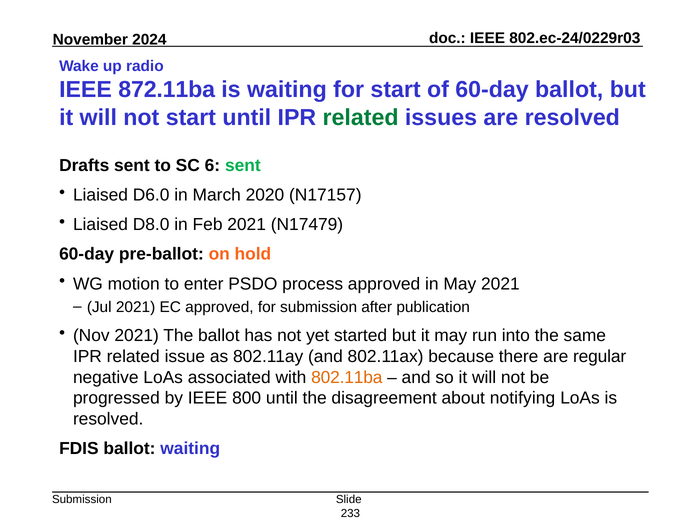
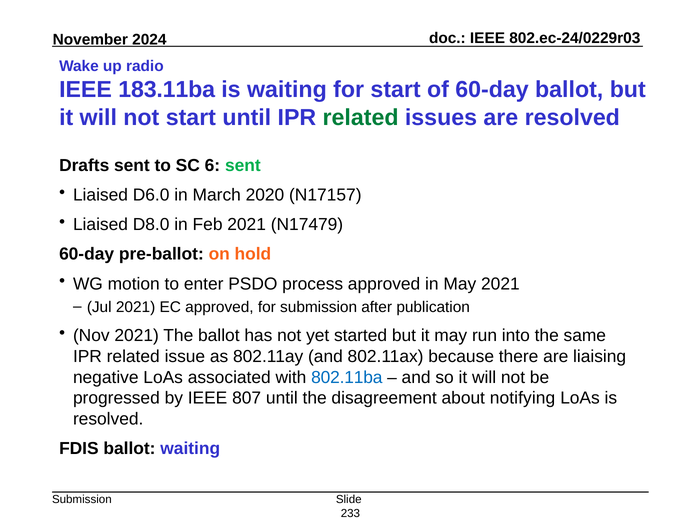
872.11ba: 872.11ba -> 183.11ba (167, 90)
regular: regular -> liaising (600, 357)
802.11ba colour: orange -> blue (347, 378)
800: 800 -> 807 (247, 398)
